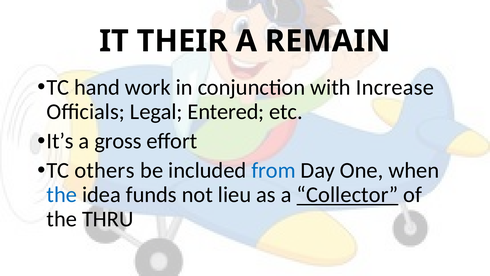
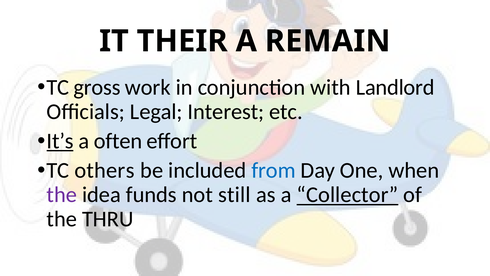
hand: hand -> gross (97, 87)
Increase: Increase -> Landlord (395, 87)
Entered: Entered -> Interest (226, 112)
It’s underline: none -> present (60, 141)
gross: gross -> often (118, 141)
the colour: blue -> purple (62, 195)
lieu: lieu -> still (234, 195)
